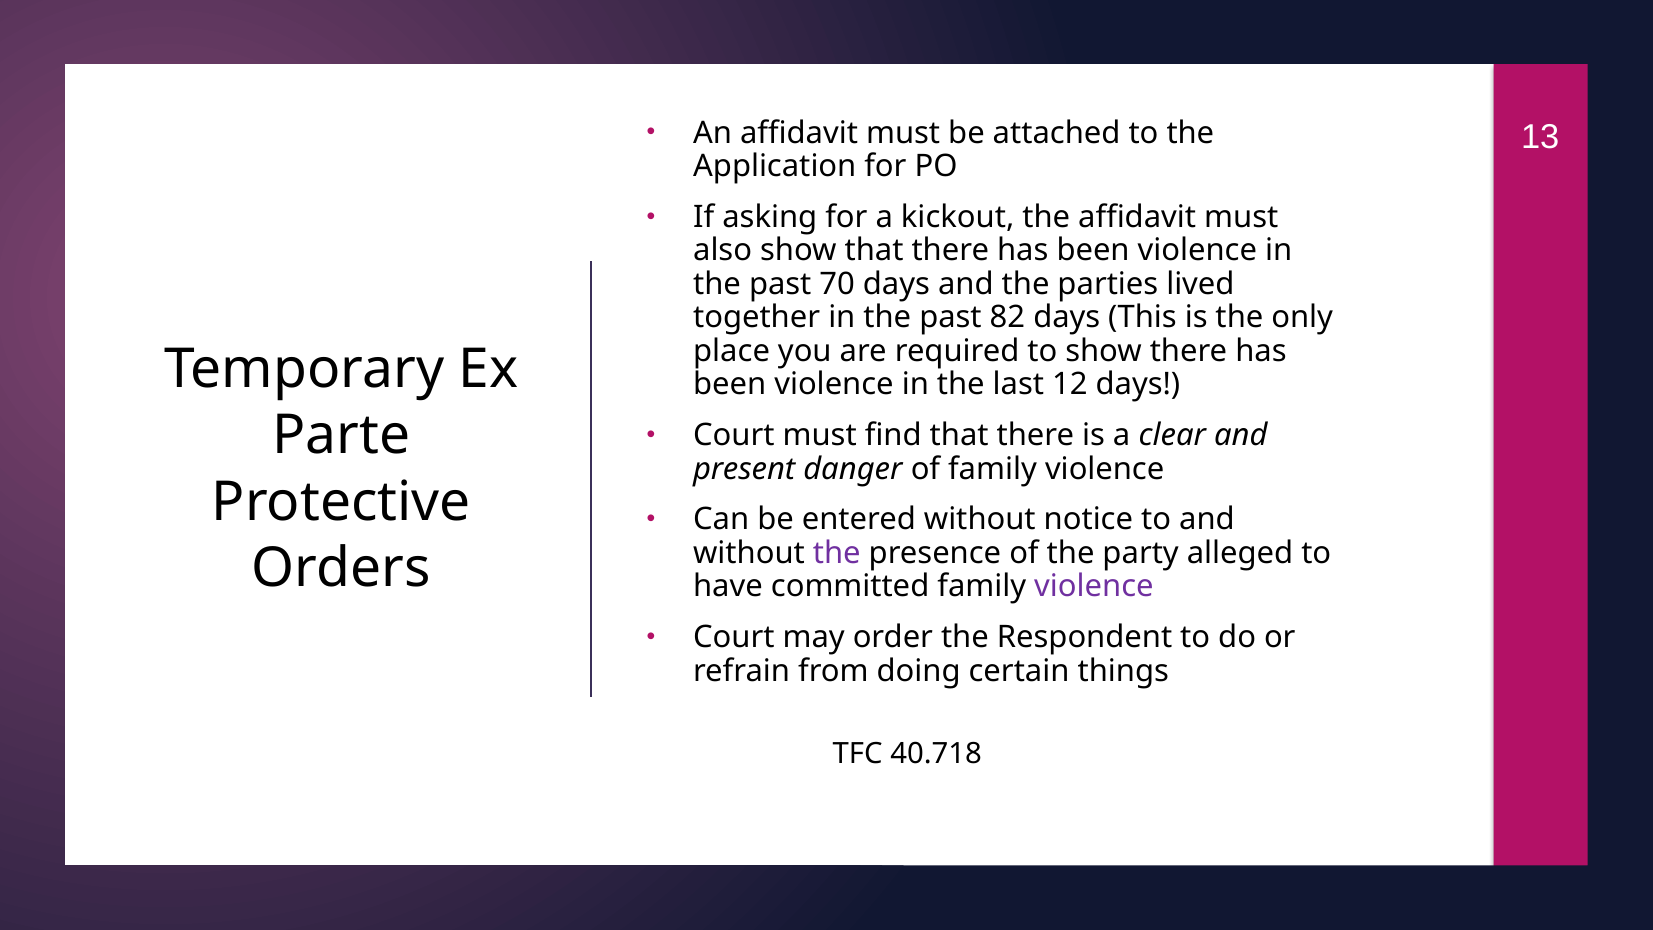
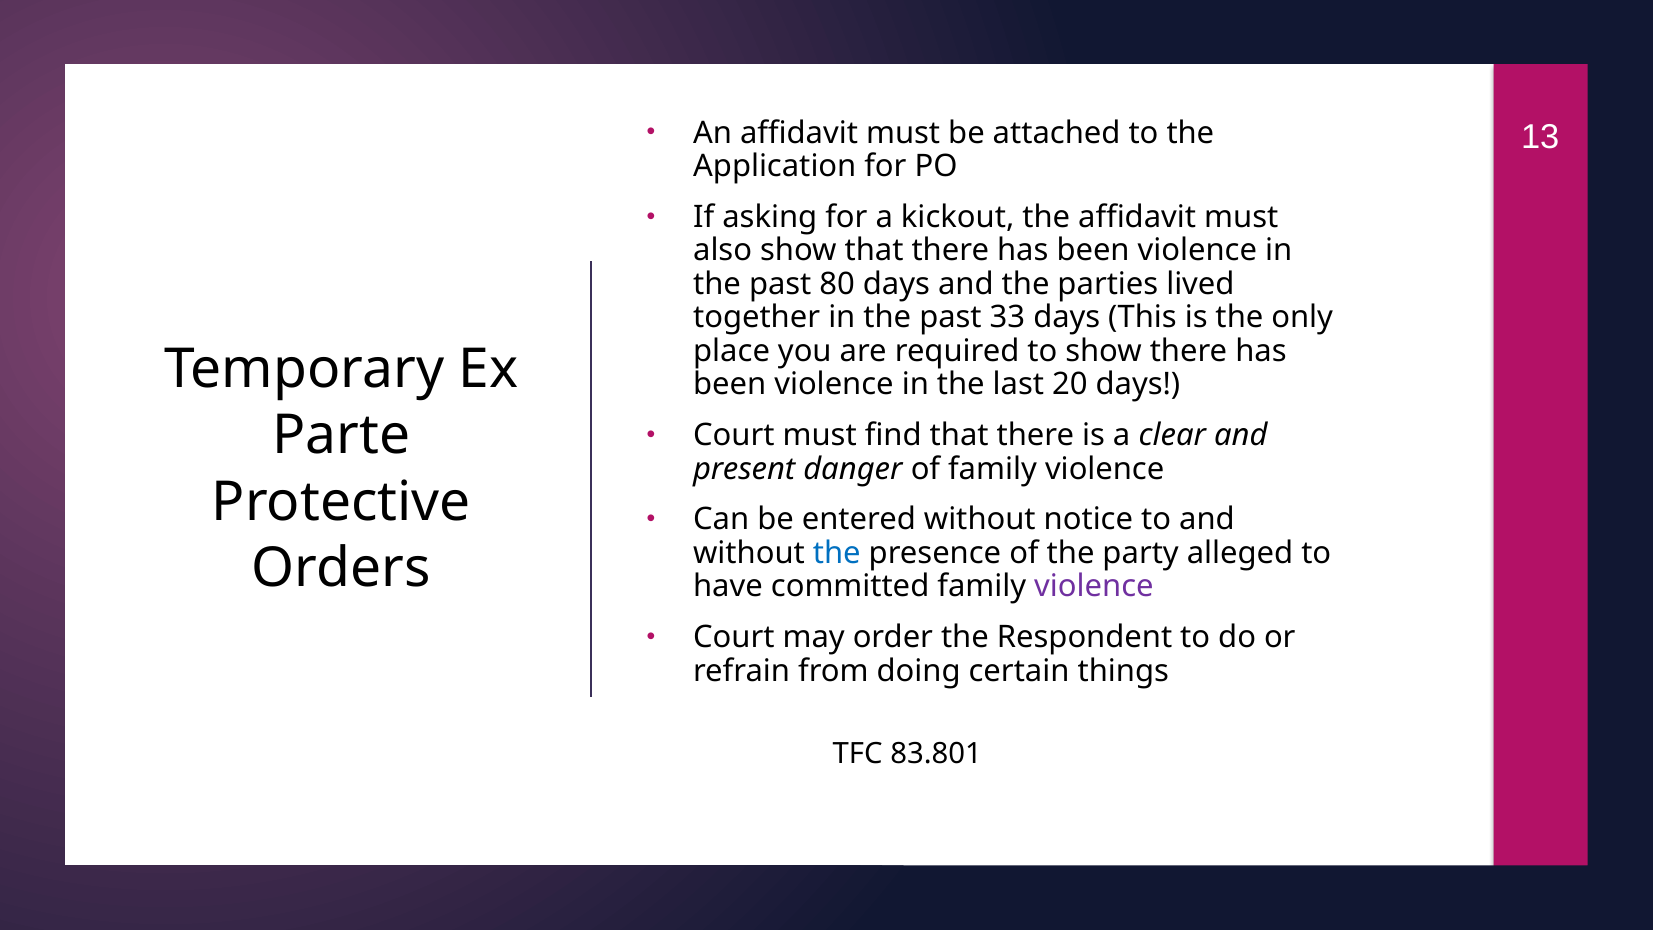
70: 70 -> 80 (837, 284)
82: 82 -> 33 (1007, 318)
12: 12 -> 20 (1070, 385)
the colour: purple -> blue (837, 553)
40.718: 40.718 -> 83.801 (936, 754)
